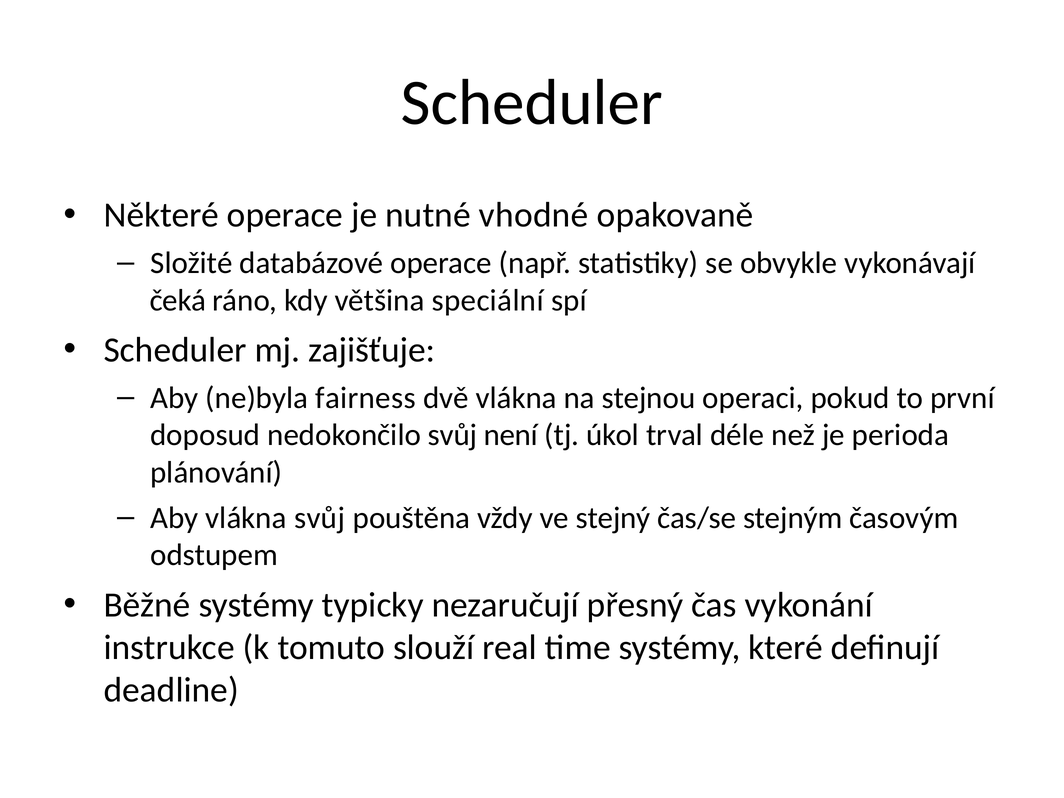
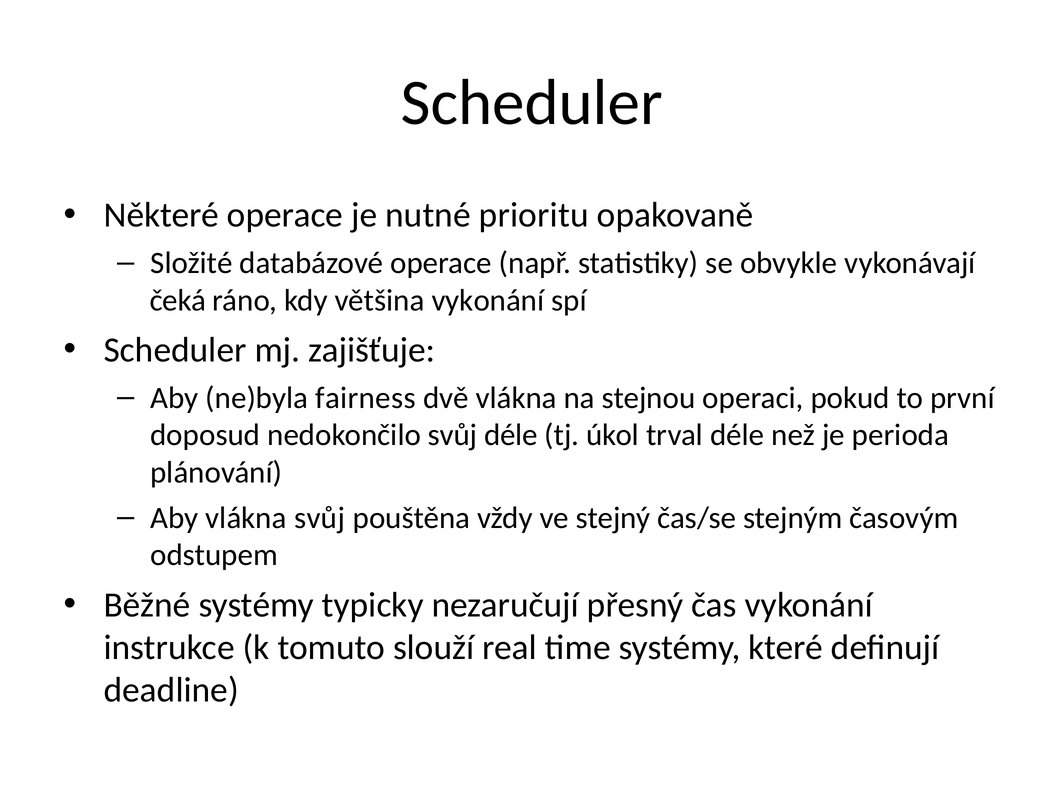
vhodné: vhodné -> prioritu (534, 215)
většina speciální: speciální -> vykonání (488, 300)
svůj není: není -> déle (511, 435)
